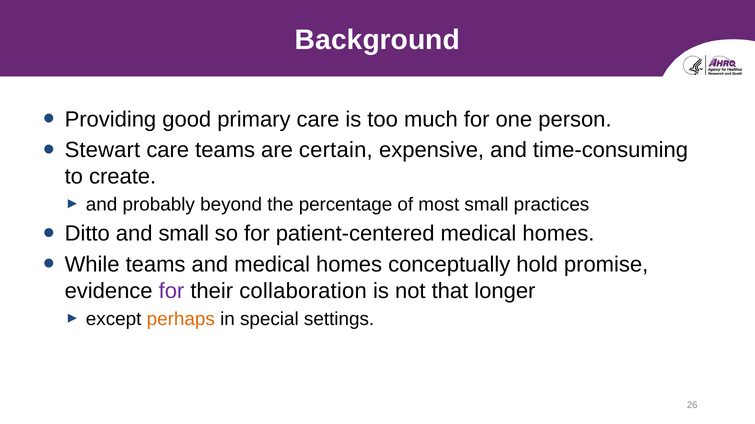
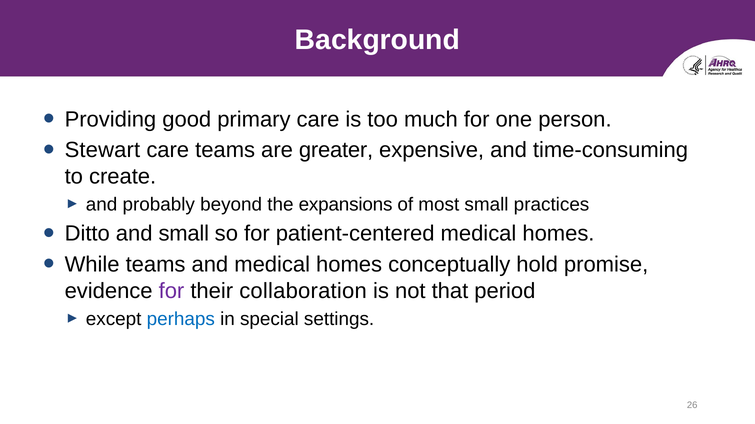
certain: certain -> greater (336, 150)
percentage: percentage -> expansions (346, 205)
longer: longer -> period (505, 291)
perhaps colour: orange -> blue (181, 319)
